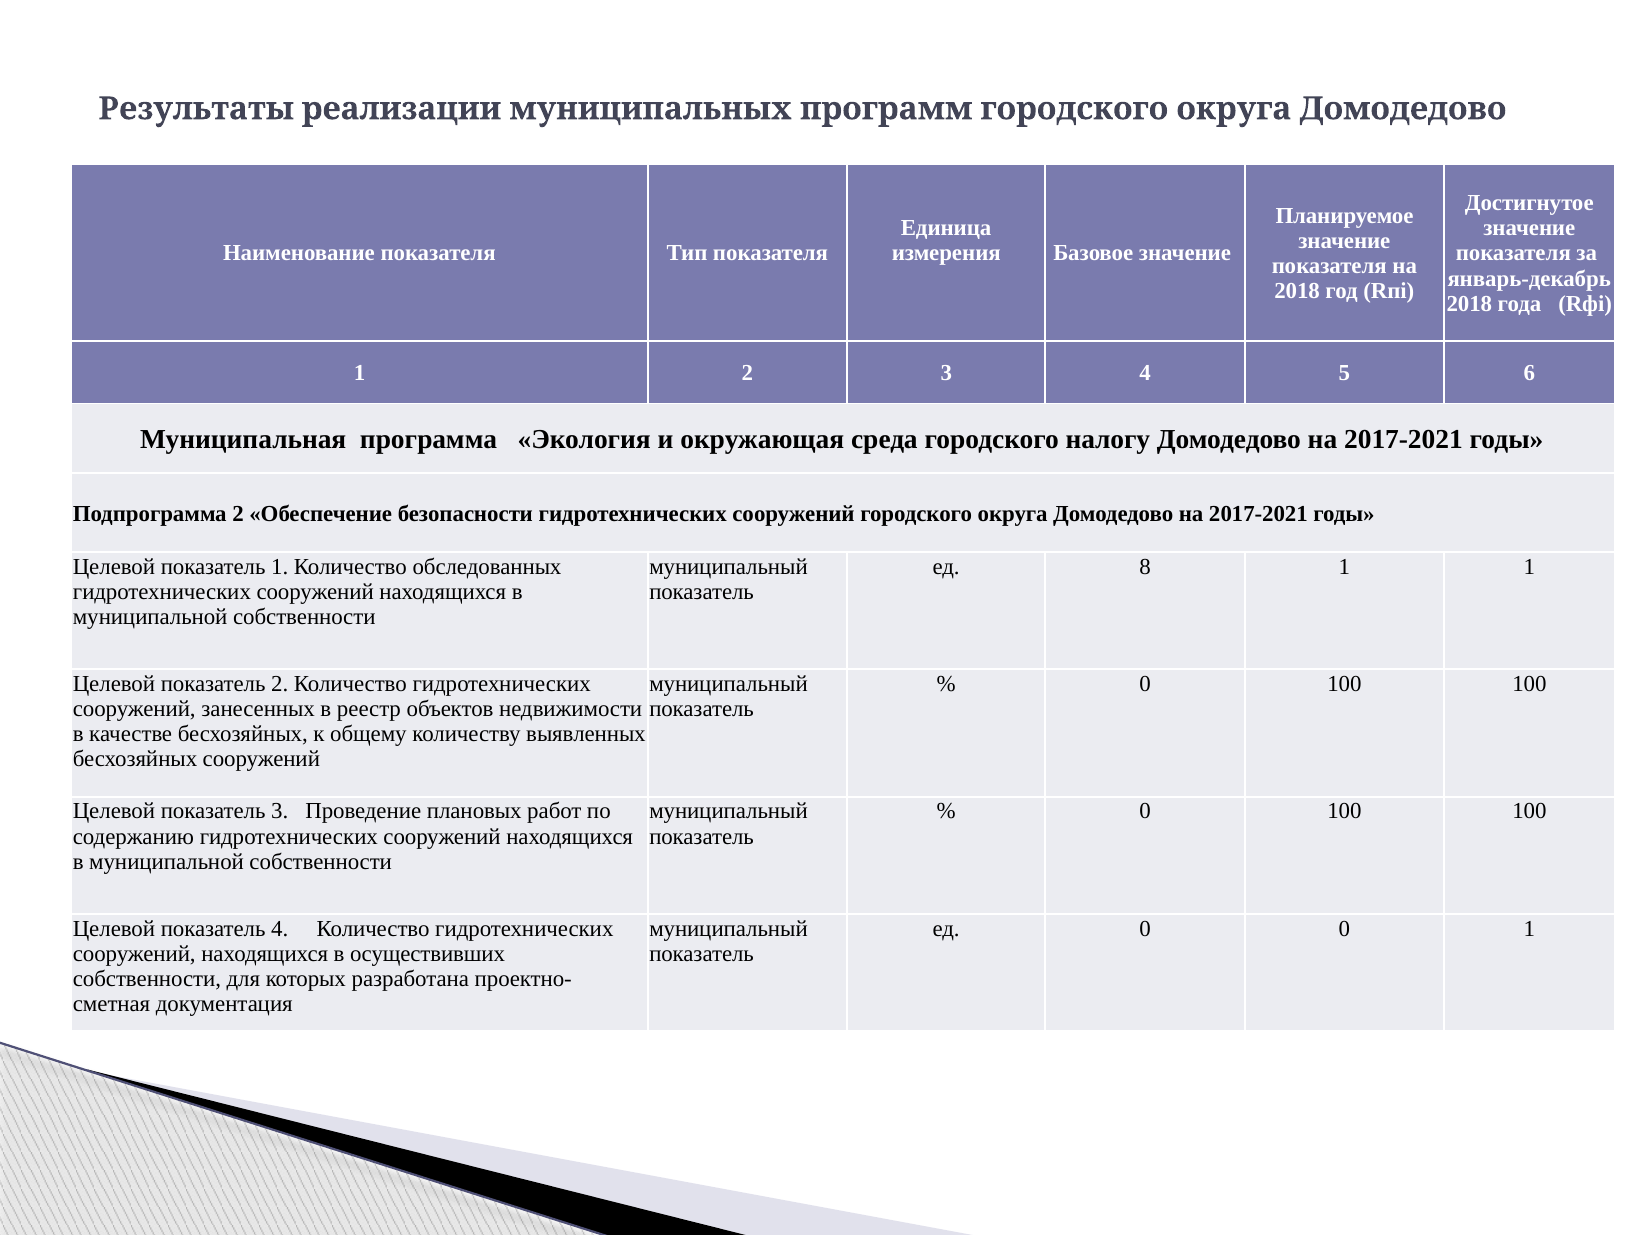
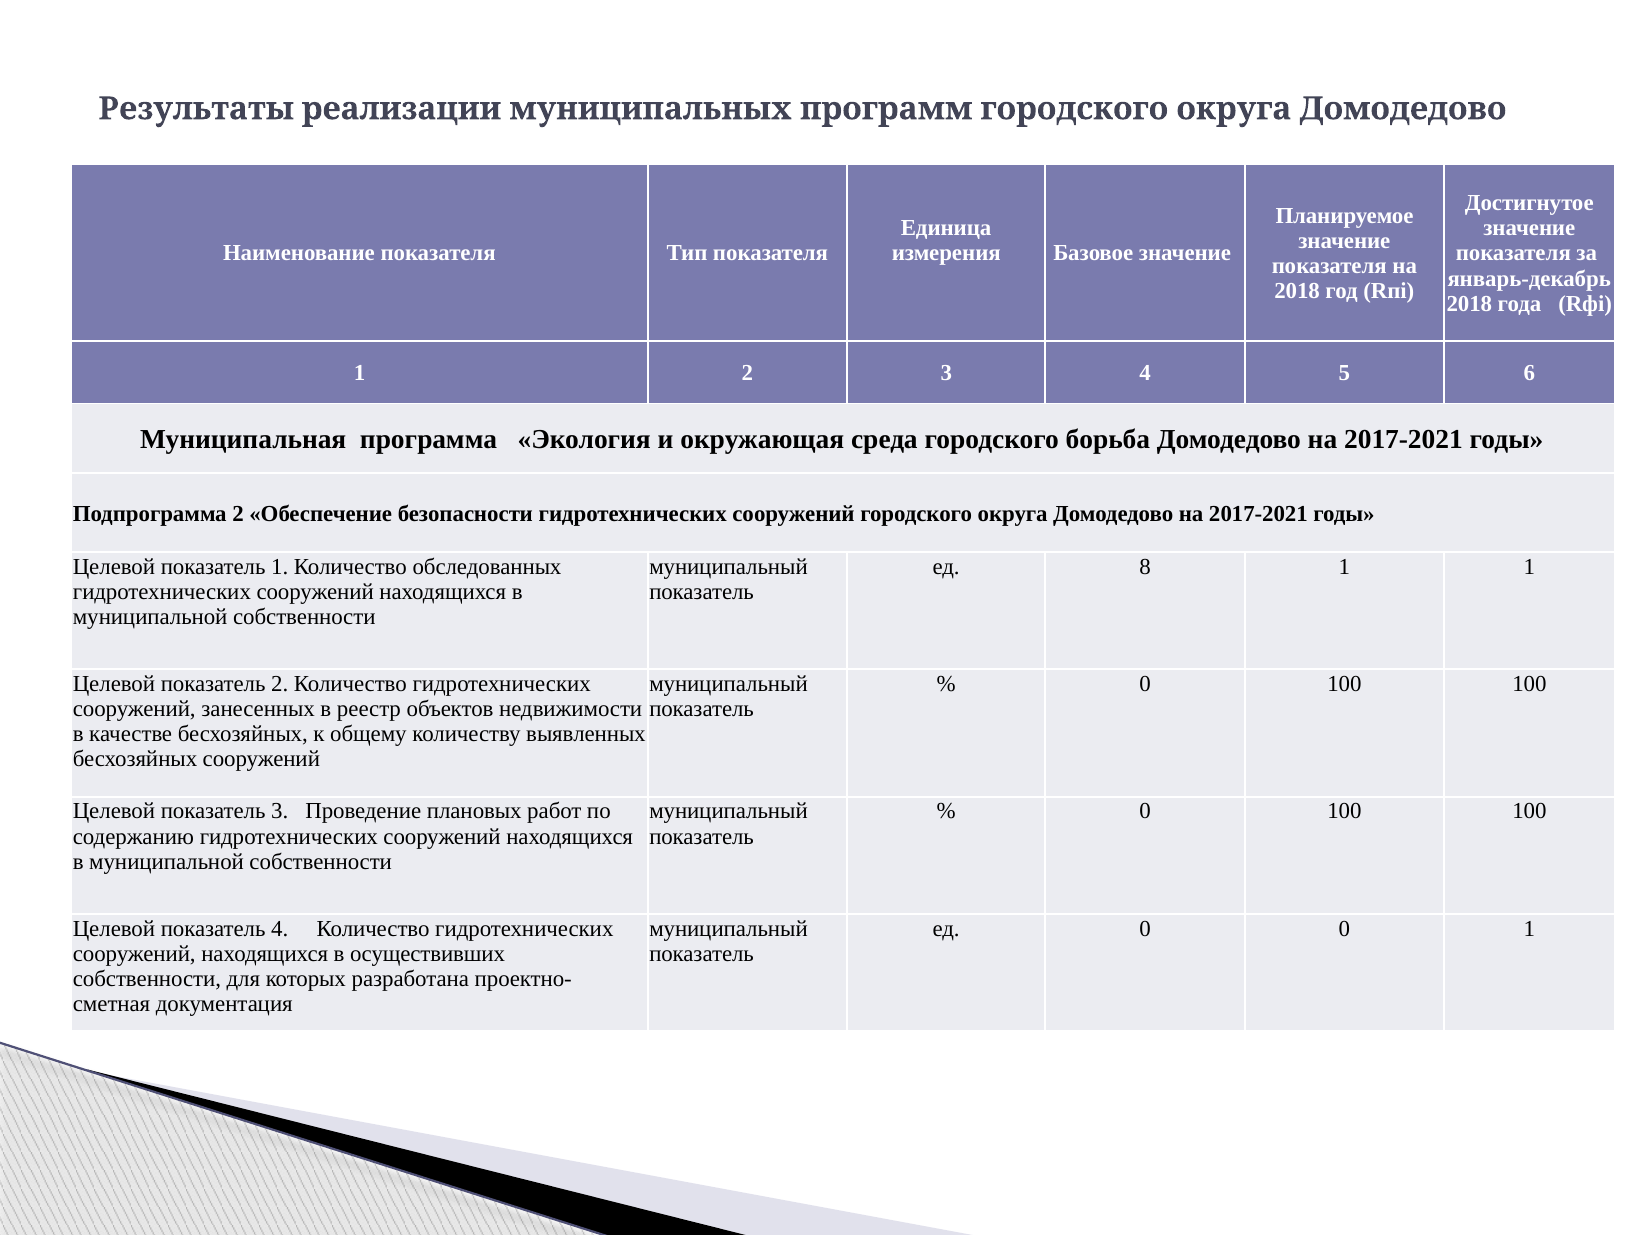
налогу: налогу -> борьба (1108, 440)
